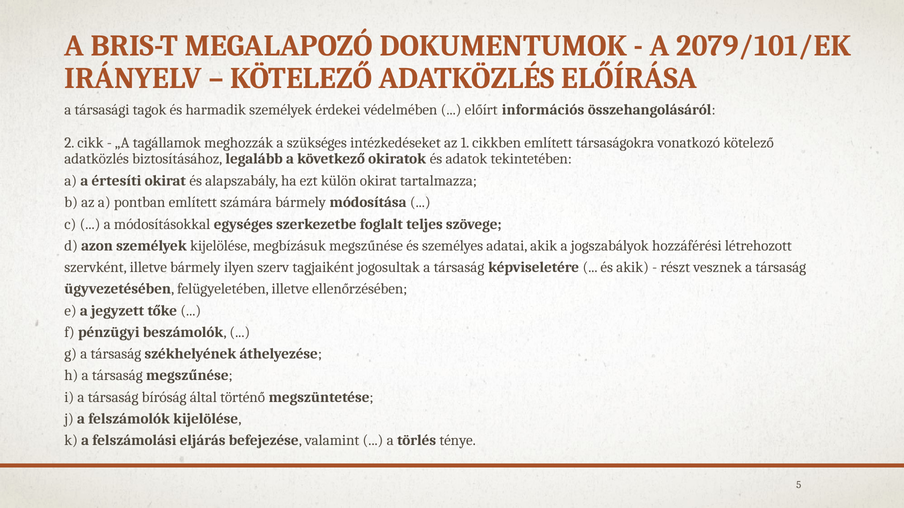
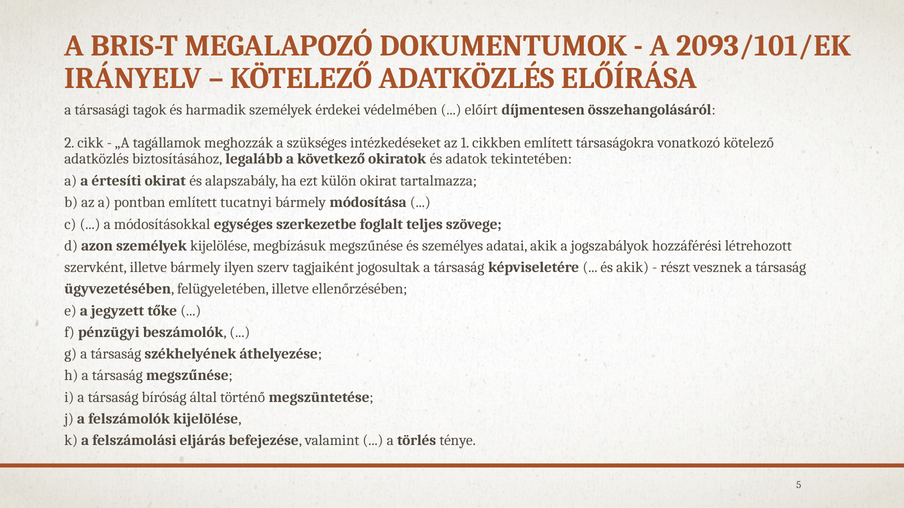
2079/101/EK: 2079/101/EK -> 2093/101/EK (764, 46)
információs: információs -> díjmentesen (543, 110)
számára: számára -> tucatnyi (246, 203)
